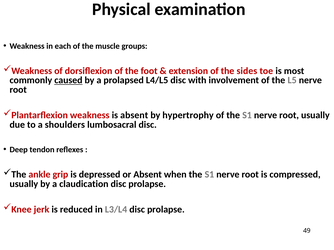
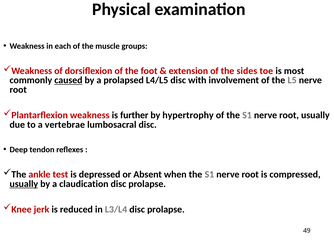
is absent: absent -> further (134, 115)
shoulders: shoulders -> vertebrae (65, 125)
grip: grip -> test (60, 175)
usually underline: none -> present (24, 184)
